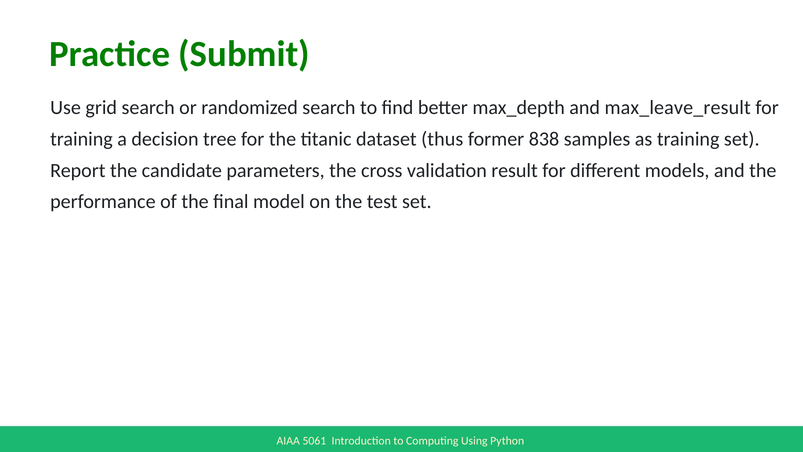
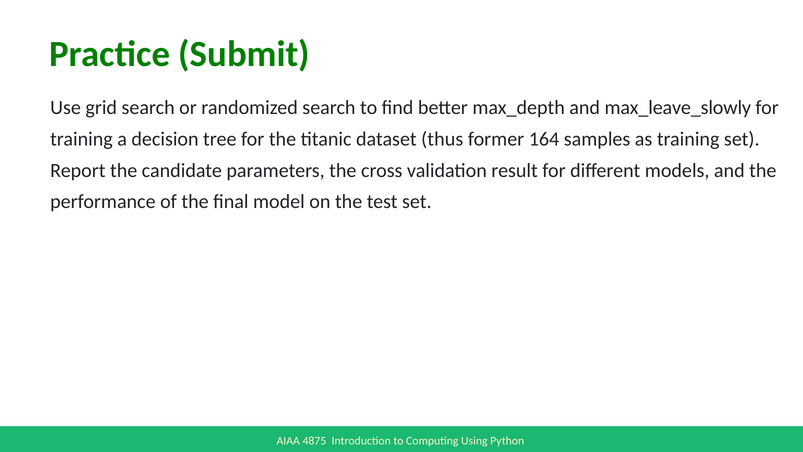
max_leave_result: max_leave_result -> max_leave_slowly (678, 108)
838: 838 -> 164 (544, 139)
5061: 5061 -> 4875 (314, 440)
